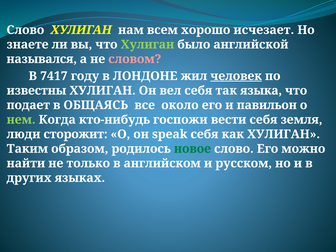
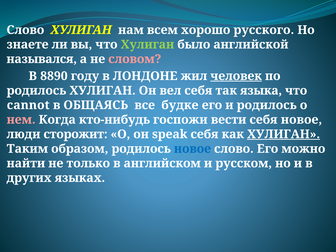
исчезает: исчезает -> русского (264, 30)
7417: 7417 -> 8890 (54, 76)
известны: известны -> родилось (36, 91)
подает: подает -> cannot (28, 105)
около: около -> будке (180, 105)
и павильон: павильон -> родилось (267, 105)
нем colour: light green -> pink (21, 120)
себя земля: земля -> новое (301, 120)
ХУЛИГАН underline: none -> present (284, 134)
новое colour: green -> blue (192, 149)
